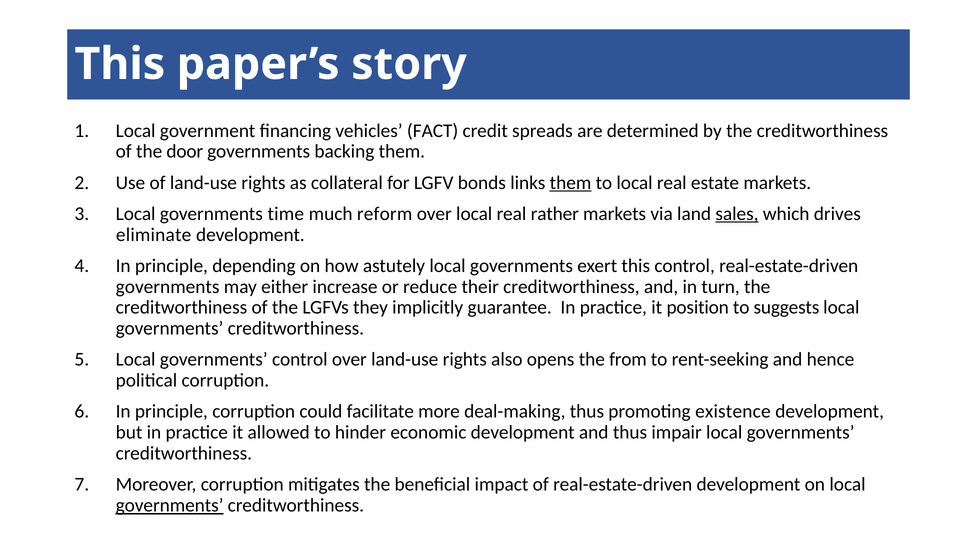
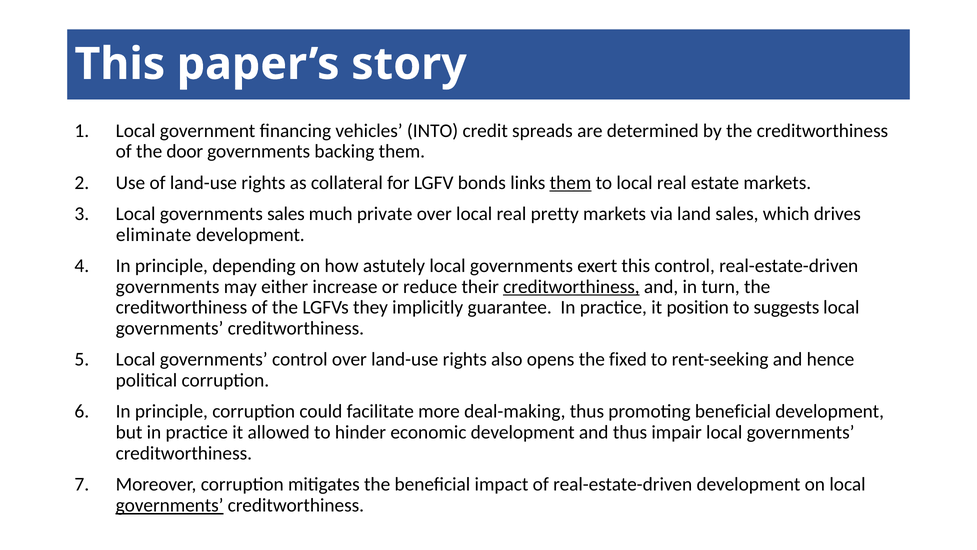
FACT: FACT -> INTO (433, 131)
governments time: time -> sales (286, 214)
reform: reform -> private (385, 214)
rather: rather -> pretty (555, 214)
sales underline: present -> none (737, 214)
creditworthiness underline: none -> present (571, 286)
from: from -> fixed (628, 359)
promoting existence: existence -> beneficial (733, 411)
